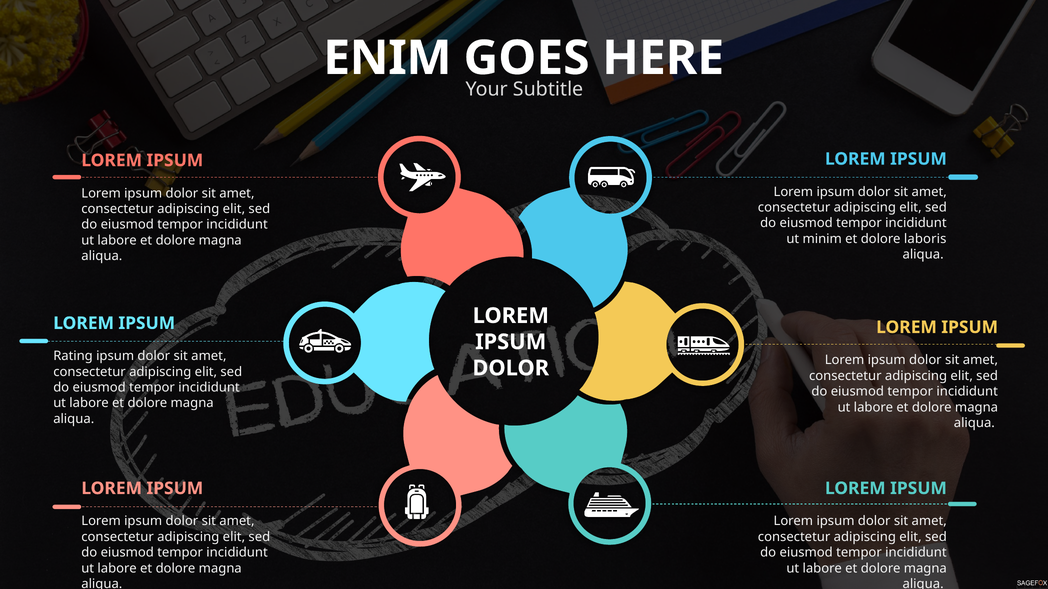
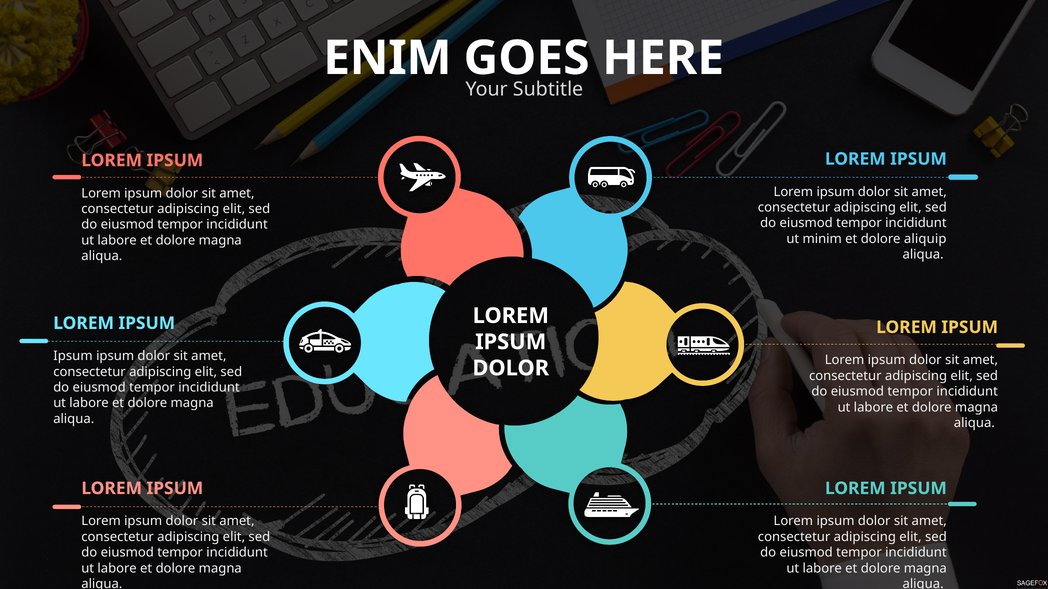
laboris: laboris -> aliquip (925, 239)
Rating: Rating -> Ipsum (73, 356)
